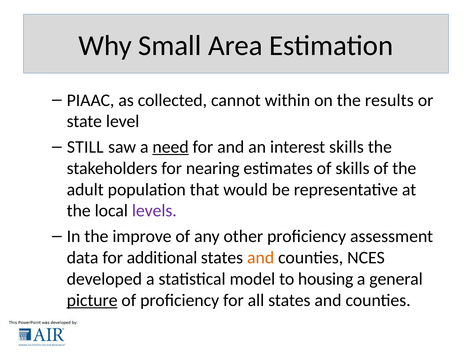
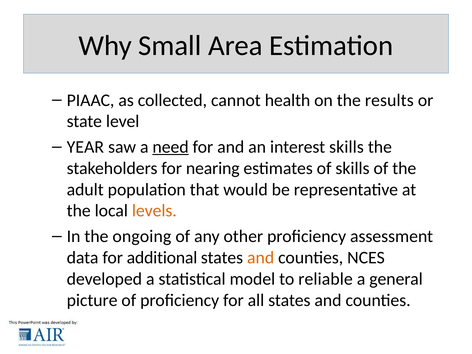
within: within -> health (288, 100)
STILL: STILL -> YEAR (85, 147)
levels colour: purple -> orange (154, 211)
improve: improve -> ongoing (142, 236)
housing: housing -> reliable (326, 279)
picture underline: present -> none (92, 300)
